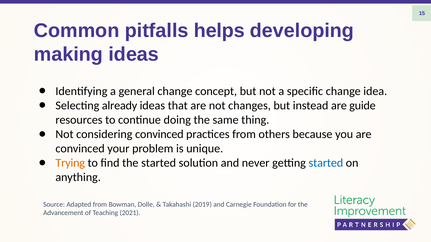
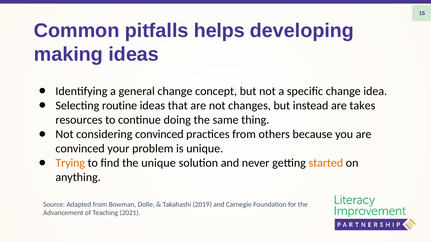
already: already -> routine (120, 106)
guide: guide -> takes (362, 106)
the started: started -> unique (159, 163)
started colour: blue -> orange (326, 163)
